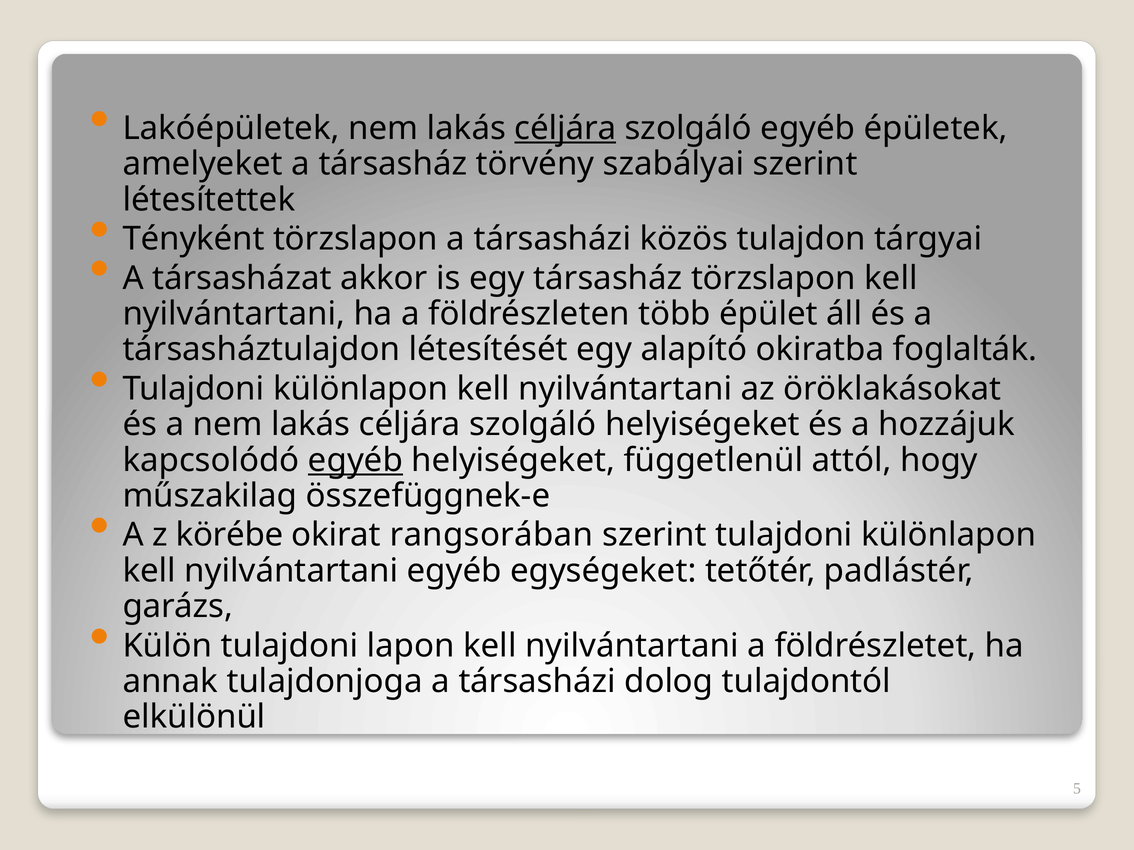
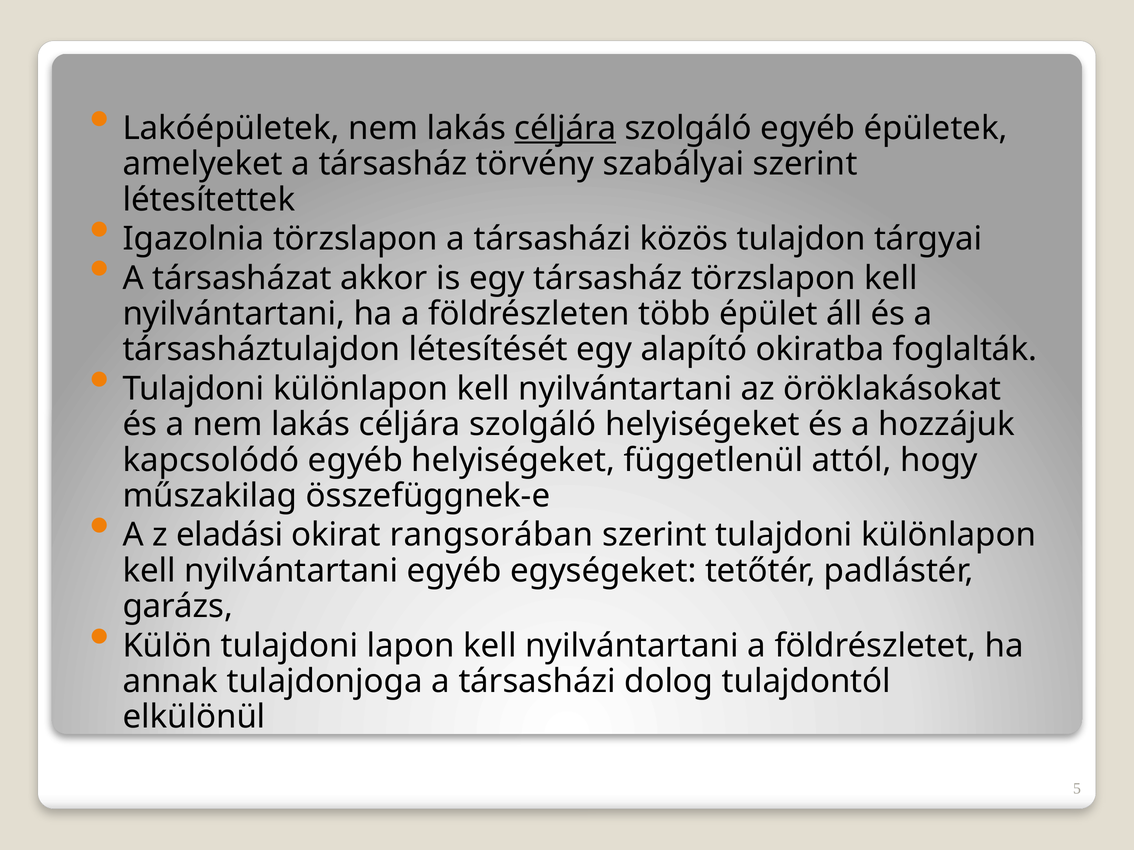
Tényként: Tényként -> Igazolnia (193, 239)
egyéb underline: present -> none (355, 460)
körébe: körébe -> eladási (230, 535)
